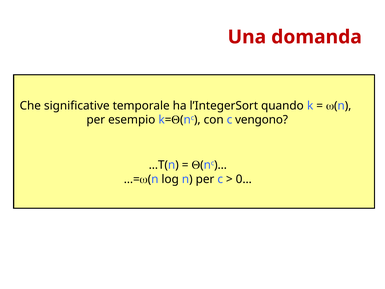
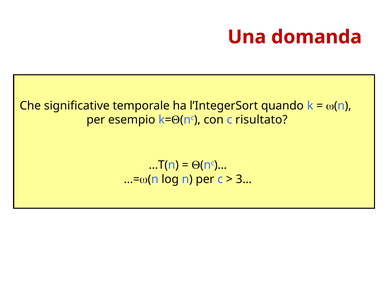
vengono: vengono -> risultato (261, 120)
0…: 0… -> 3… (244, 179)
